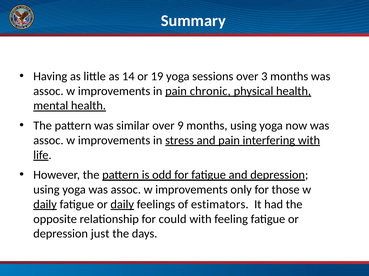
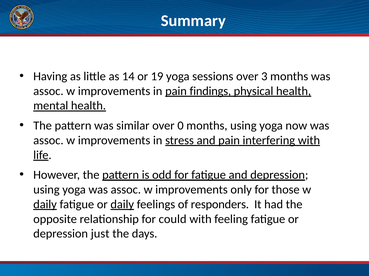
chronic: chronic -> findings (210, 91)
9: 9 -> 0 (180, 126)
estimators: estimators -> responders (220, 205)
